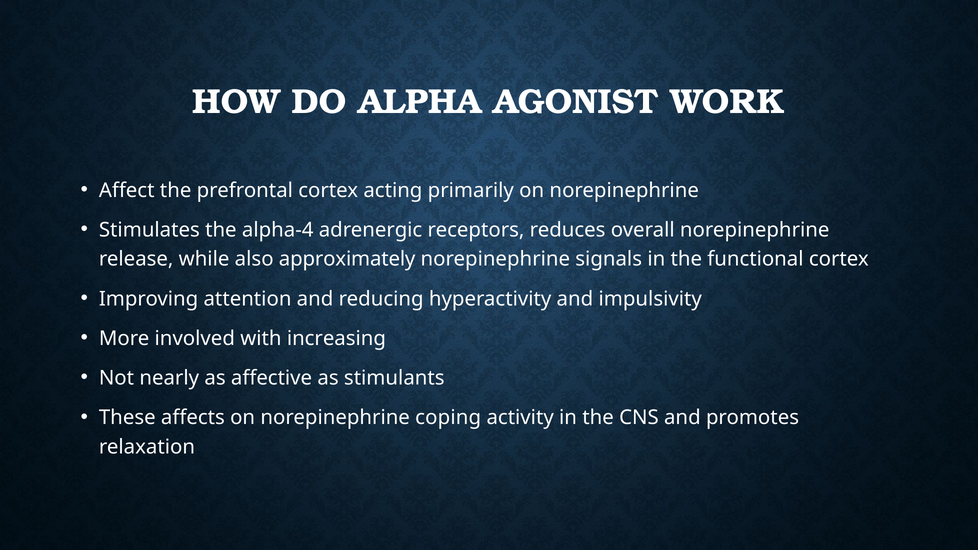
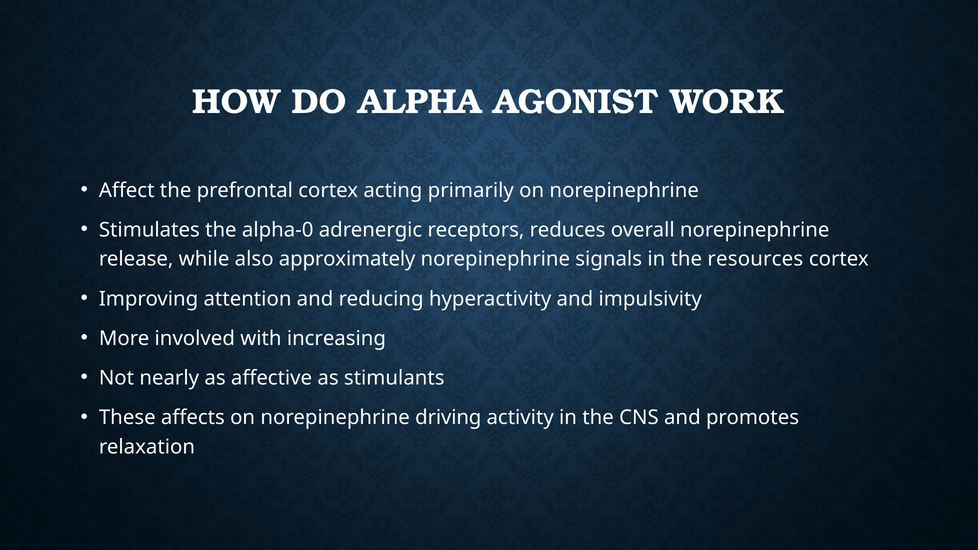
alpha-4: alpha-4 -> alpha-0 (278, 230)
functional: functional -> resources (755, 259)
coping: coping -> driving (448, 418)
